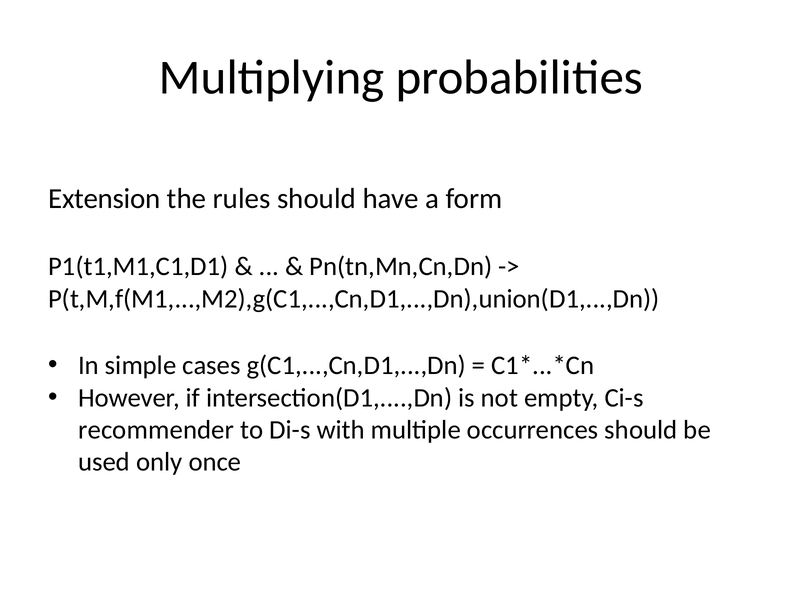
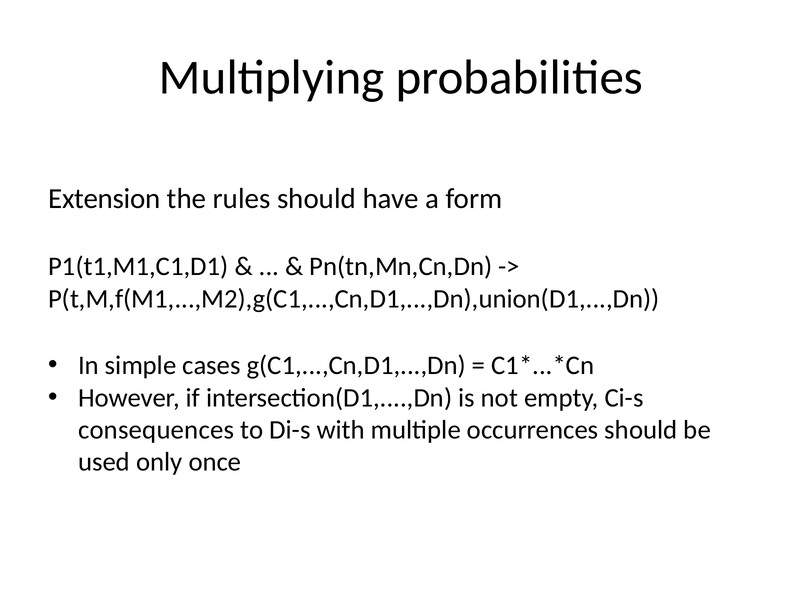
recommender: recommender -> consequences (156, 430)
